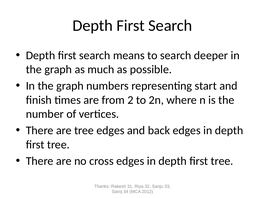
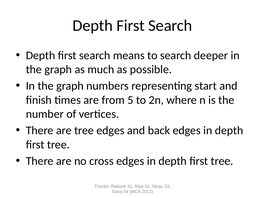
2: 2 -> 5 (130, 100)
